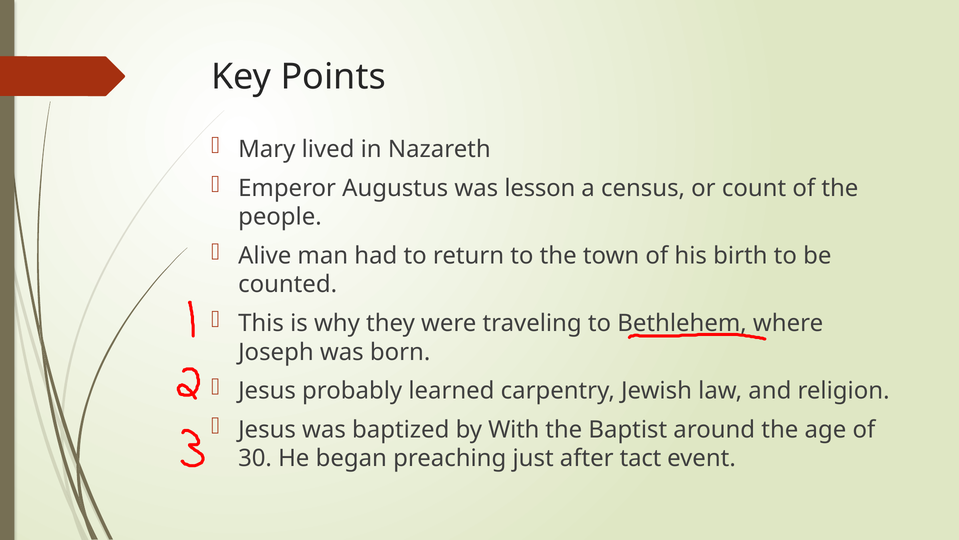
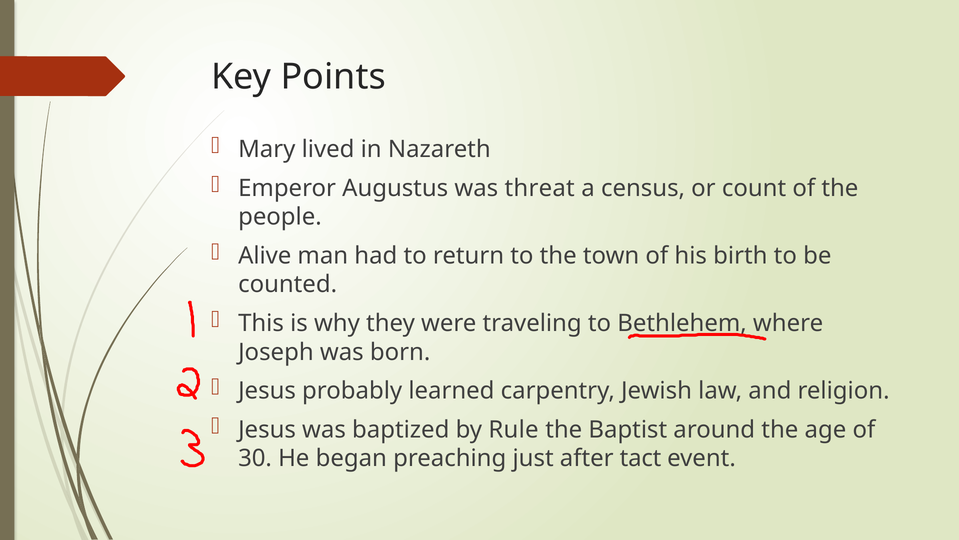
lesson: lesson -> threat (540, 188)
With: With -> Rule (514, 429)
